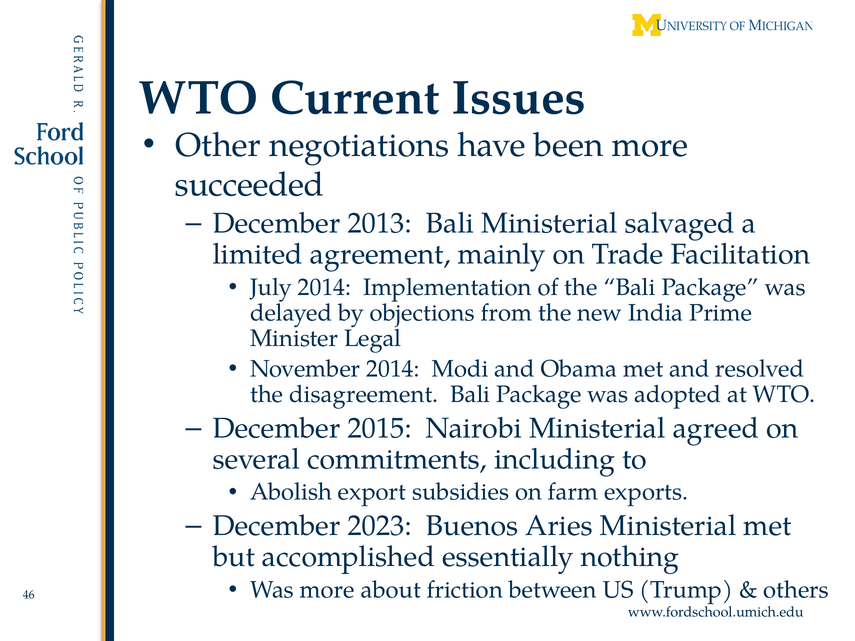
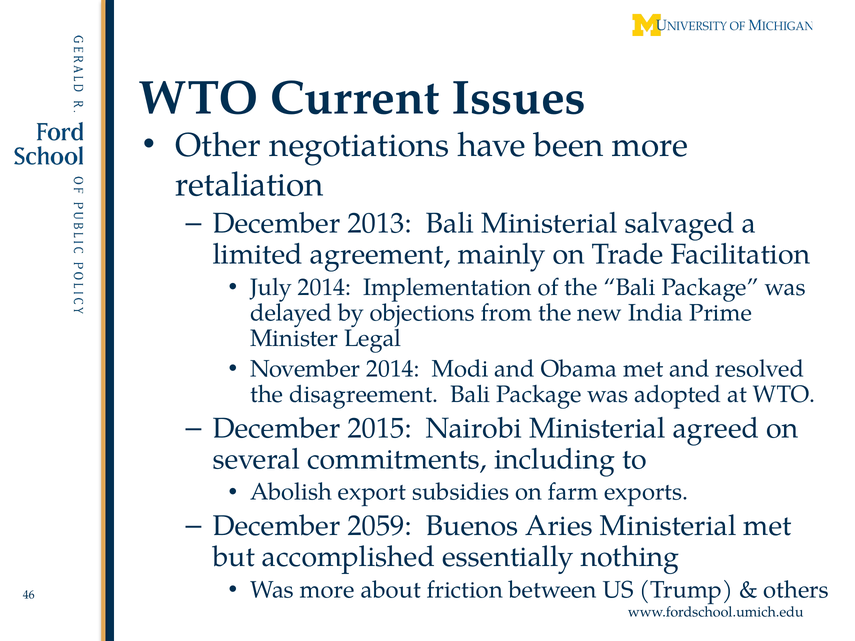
succeeded: succeeded -> retaliation (249, 185)
2023: 2023 -> 2059 (380, 526)
